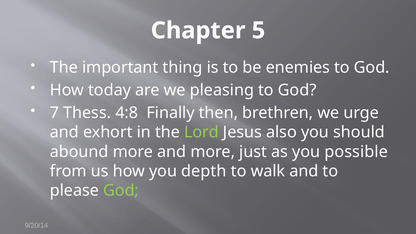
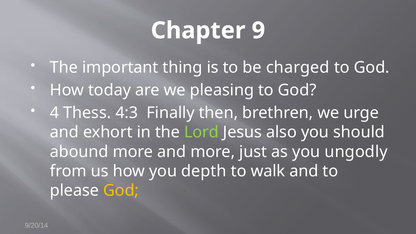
5: 5 -> 9 (258, 31)
enemies: enemies -> charged (298, 67)
7: 7 -> 4 (54, 113)
4:8: 4:8 -> 4:3 (127, 113)
possible: possible -> ungodly (356, 152)
God colour: light green -> yellow (121, 191)
